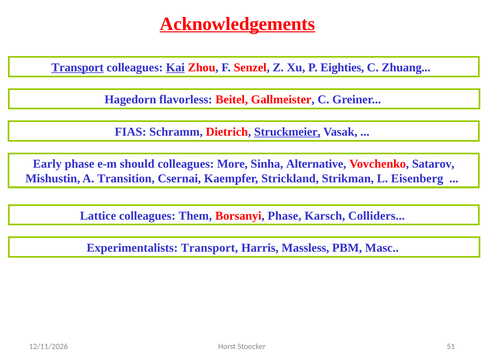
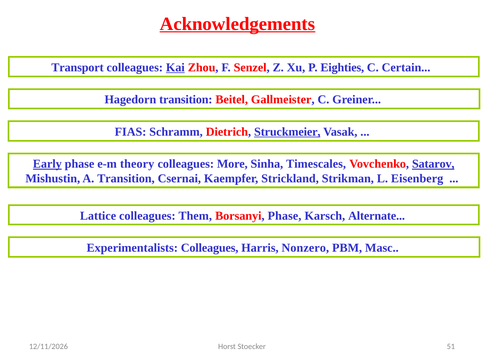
Transport underline: present -> none (78, 68)
Zhuang: Zhuang -> Certain (406, 68)
Hagedorn flavorless: flavorless -> transition (186, 100)
Early underline: none -> present (47, 164)
should: should -> theory (137, 164)
Alternative: Alternative -> Timescales (316, 164)
Satarov underline: none -> present (433, 164)
Colliders: Colliders -> Alternate (377, 216)
Experimentalists Transport: Transport -> Colleagues (210, 248)
Massless: Massless -> Nonzero (305, 248)
